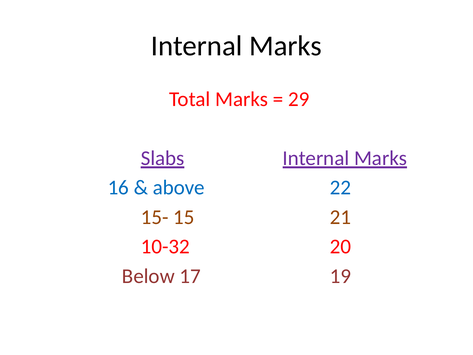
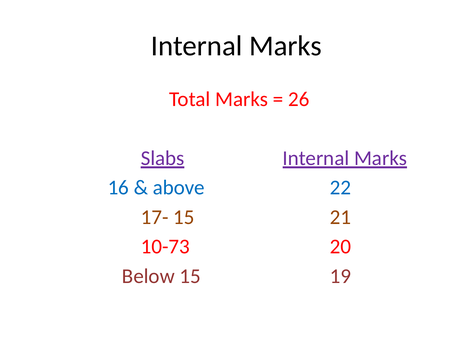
29: 29 -> 26 (299, 99)
15-: 15- -> 17- (155, 217)
10-32: 10-32 -> 10-73 (165, 246)
Below 17: 17 -> 15 (190, 276)
